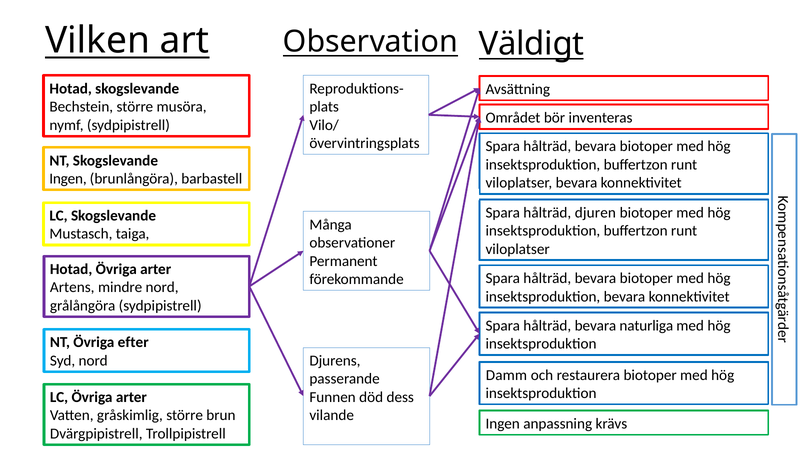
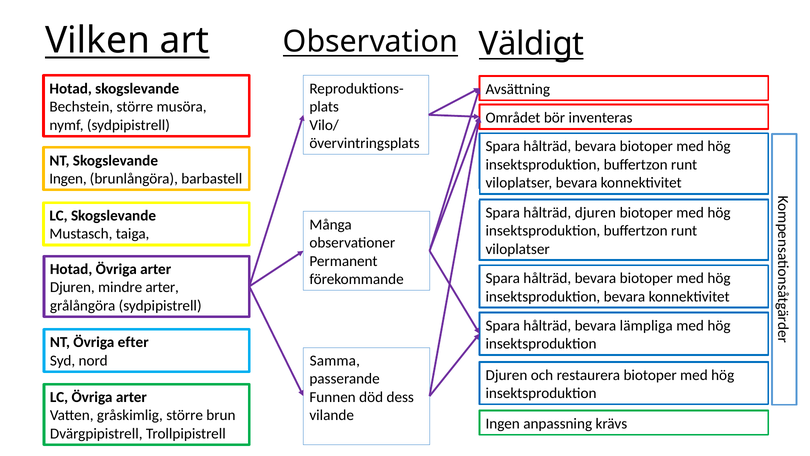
Artens: Artens -> Djuren (72, 287)
mindre nord: nord -> arter (162, 287)
naturliga: naturliga -> lämpliga (646, 325)
Djurens: Djurens -> Samma (335, 360)
Damm: Damm -> Djuren (506, 375)
